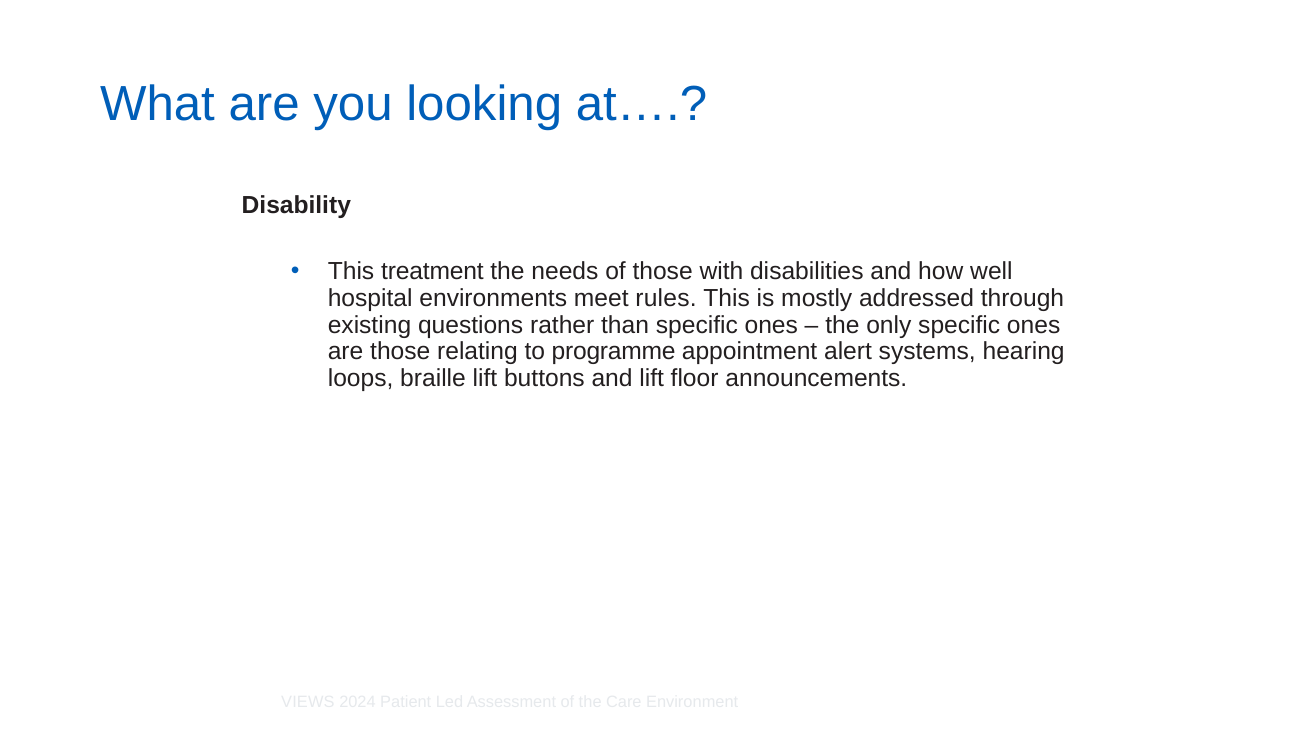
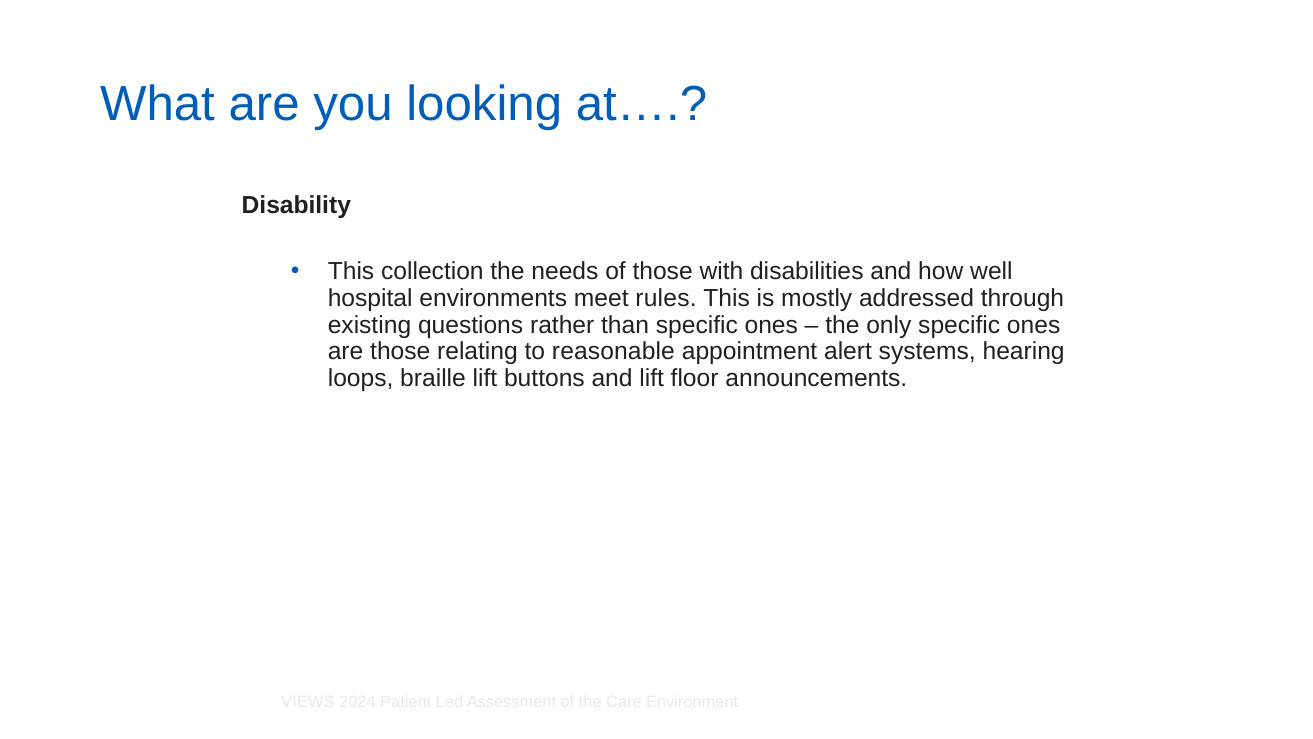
treatment: treatment -> collection (432, 272)
programme: programme -> reasonable (613, 351)
